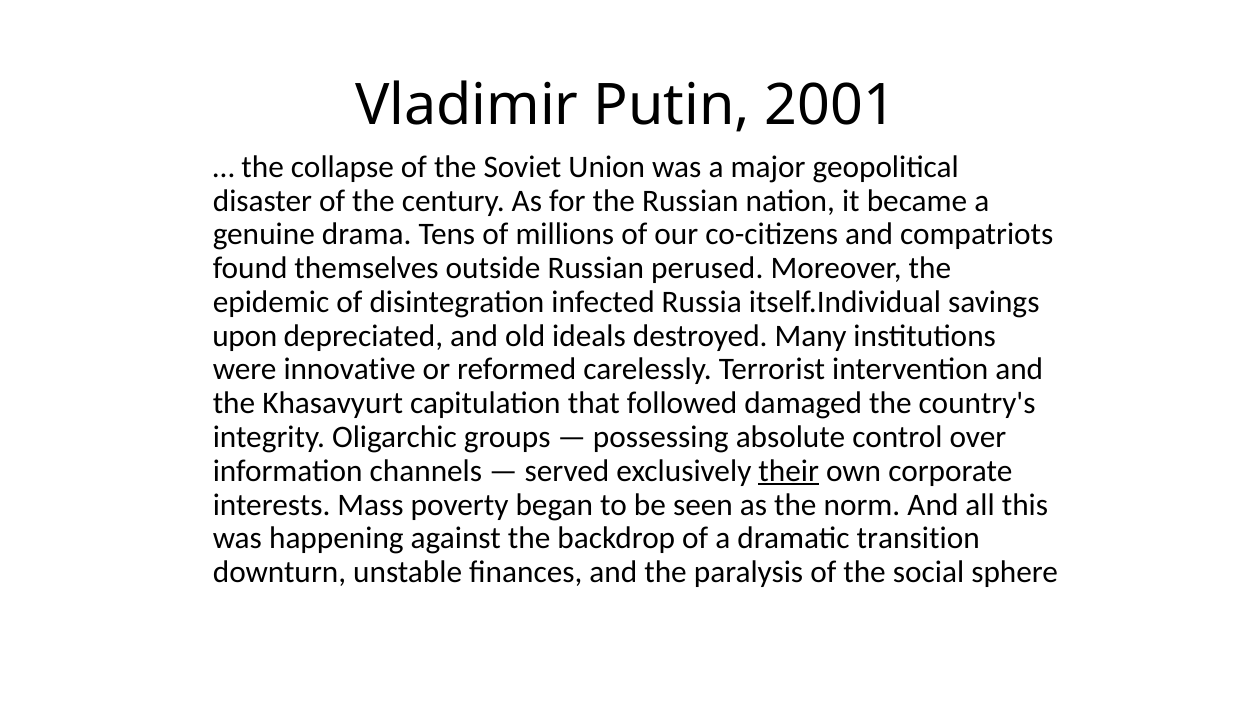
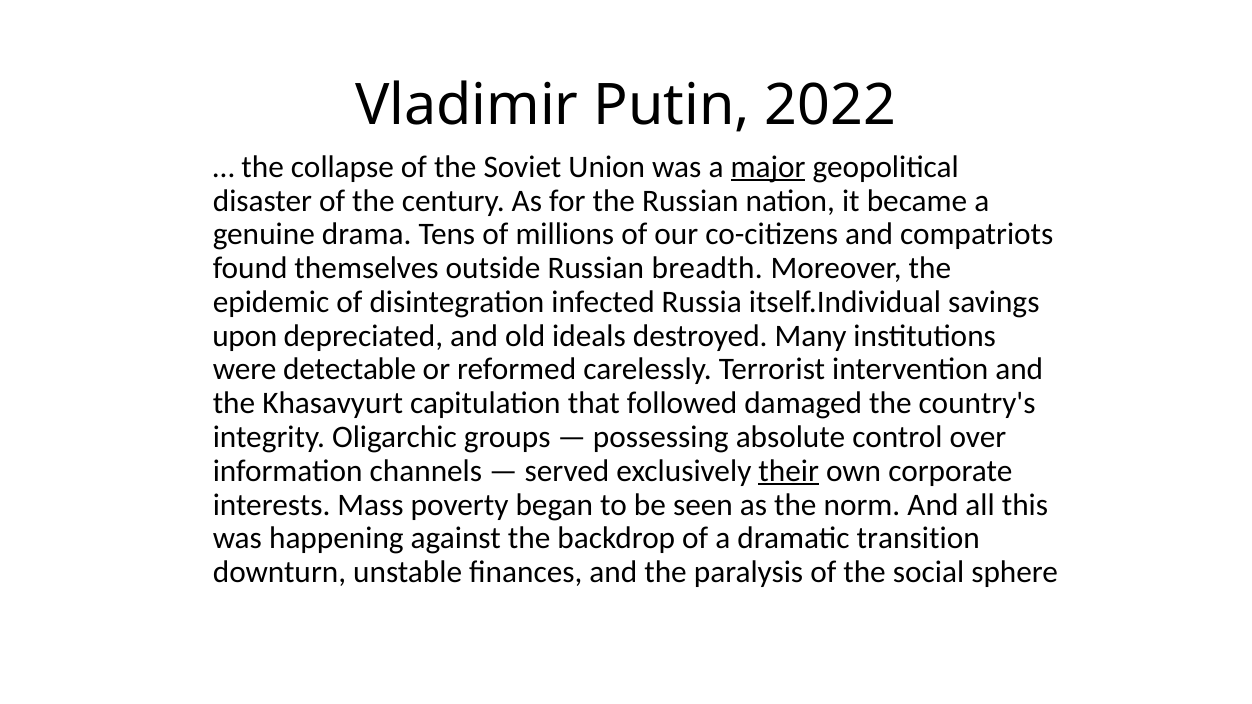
2001: 2001 -> 2022 (831, 105)
major underline: none -> present (768, 167)
perused: perused -> breadth (707, 268)
innovative: innovative -> detectable (350, 370)
